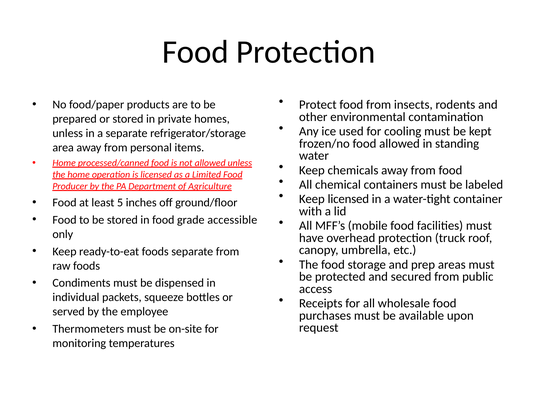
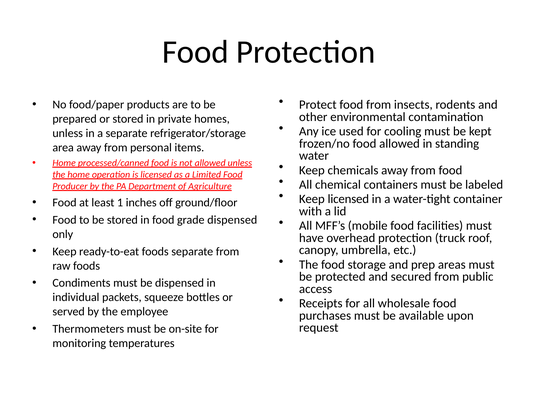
5: 5 -> 1 (120, 203)
grade accessible: accessible -> dispensed (232, 220)
